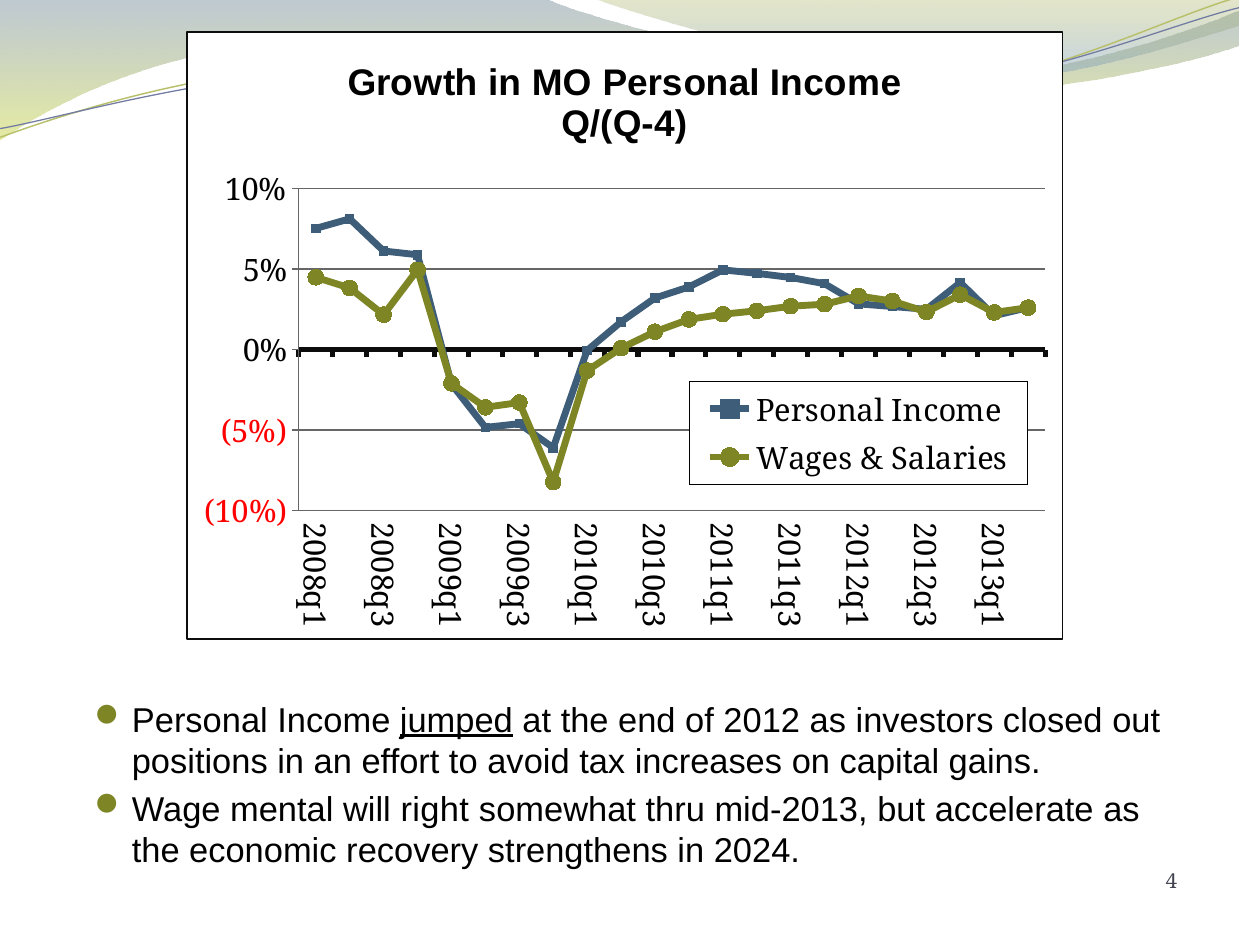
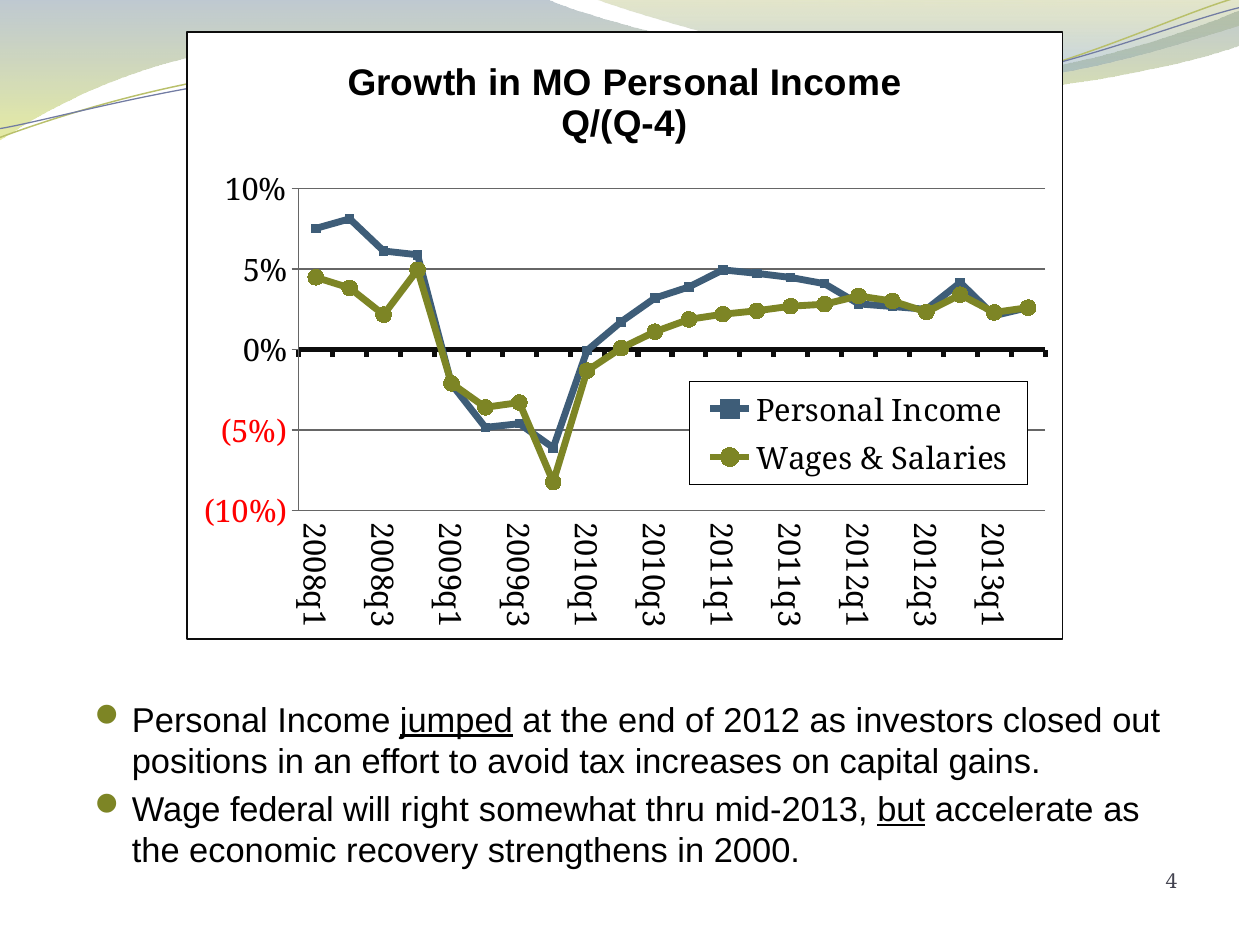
mental: mental -> federal (282, 810)
but underline: none -> present (901, 810)
2024: 2024 -> 2000 (757, 852)
